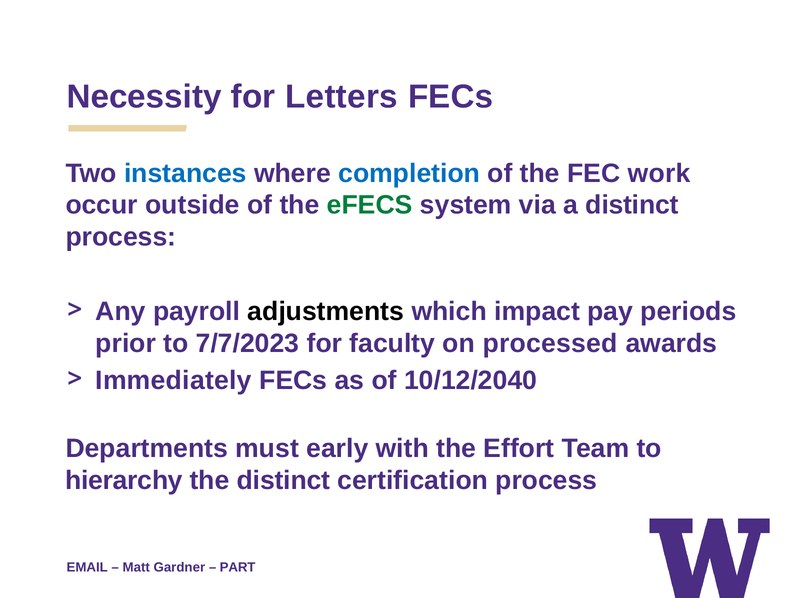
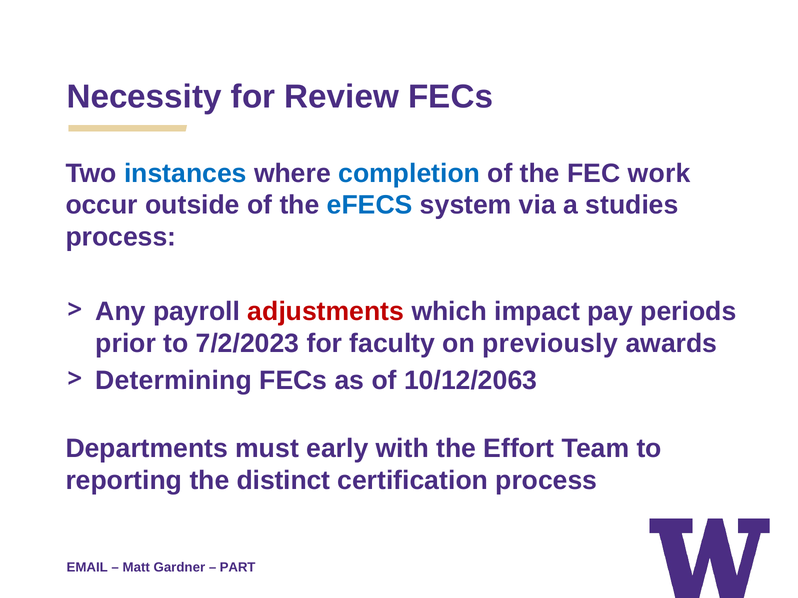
Letters: Letters -> Review (342, 97)
eFECS colour: green -> blue (370, 205)
a distinct: distinct -> studies (632, 205)
adjustments colour: black -> red (326, 312)
7/7/2023: 7/7/2023 -> 7/2/2023 (248, 344)
processed: processed -> previously (550, 344)
Immediately: Immediately -> Determining (174, 381)
10/12/2040: 10/12/2040 -> 10/12/2063 (471, 381)
hierarchy: hierarchy -> reporting (124, 481)
